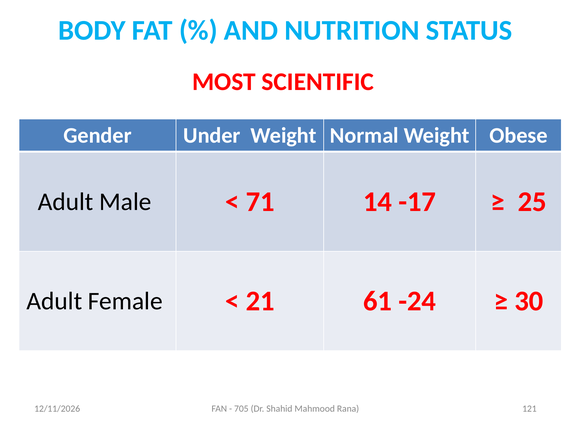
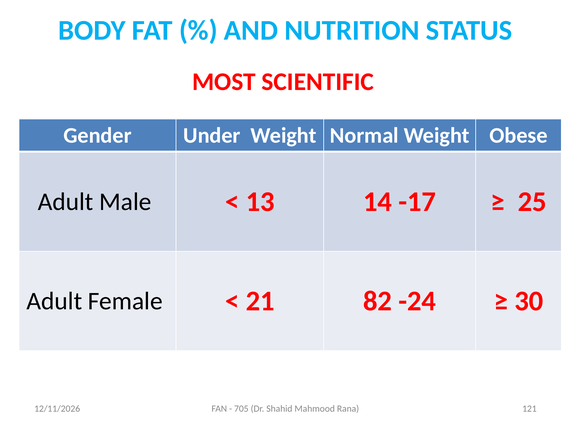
71: 71 -> 13 (260, 202)
61: 61 -> 82 (378, 301)
